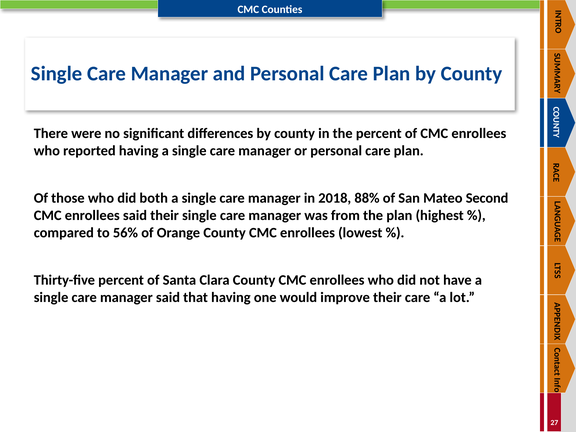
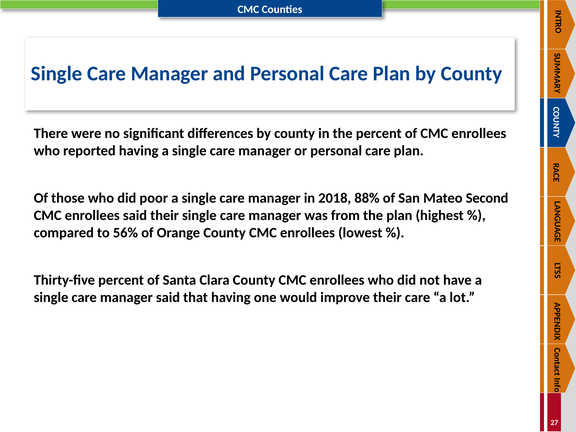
both: both -> poor (154, 198)
